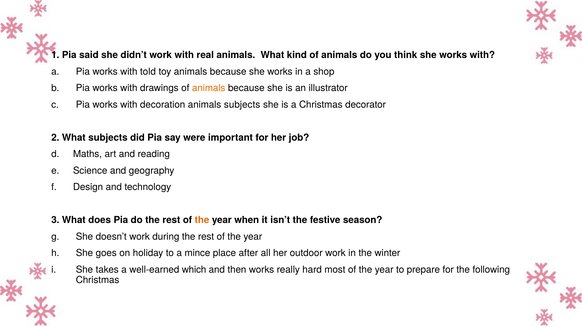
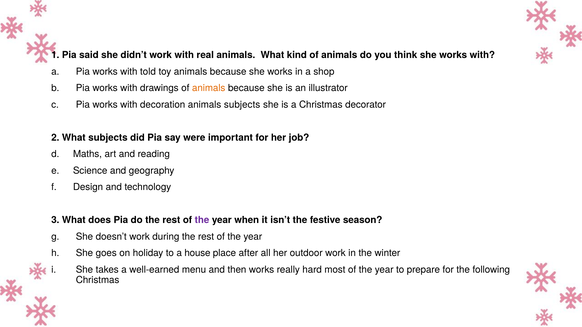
the colour: orange -> purple (202, 220)
mince: mince -> house (197, 253)
which: which -> menu (194, 270)
